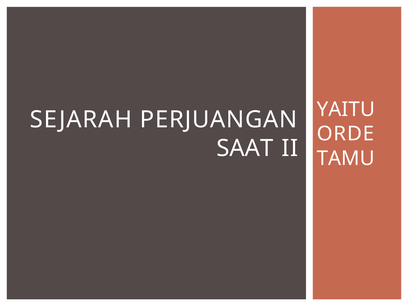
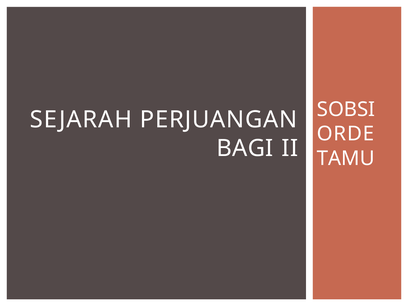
YAITU: YAITU -> SOBSI (346, 109)
SAAT: SAAT -> BAGI (245, 148)
